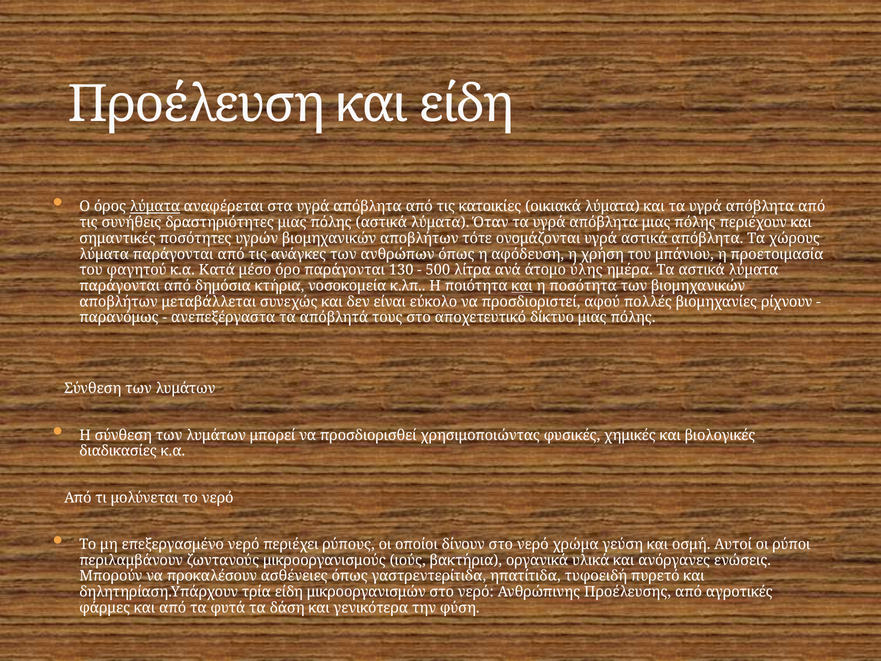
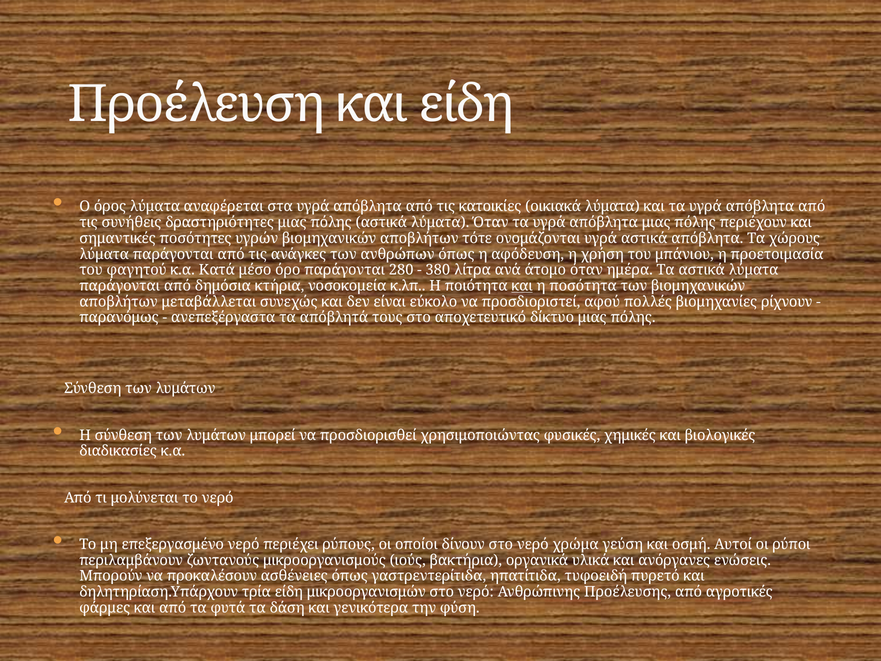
λύματα underline: present -> none (155, 207)
130: 130 -> 280 (401, 270)
500: 500 -> 380 (438, 270)
άτομο ύλης: ύλης -> όταν (586, 270)
